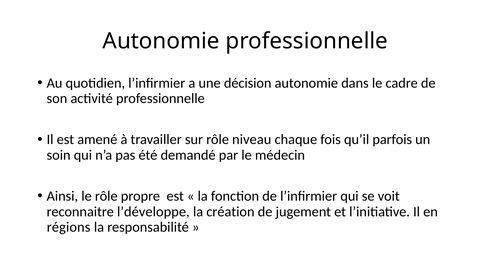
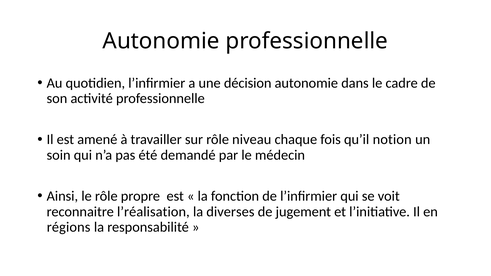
parfois: parfois -> notion (392, 140)
l’développe: l’développe -> l’réalisation (153, 212)
création: création -> diverses (230, 212)
